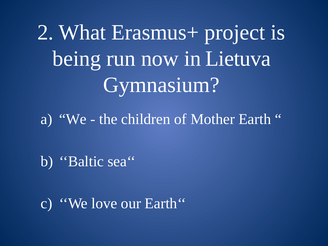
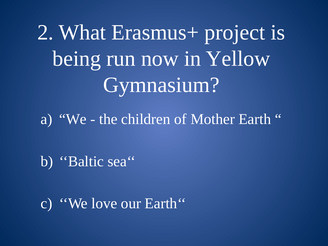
Lietuva: Lietuva -> Yellow (238, 59)
